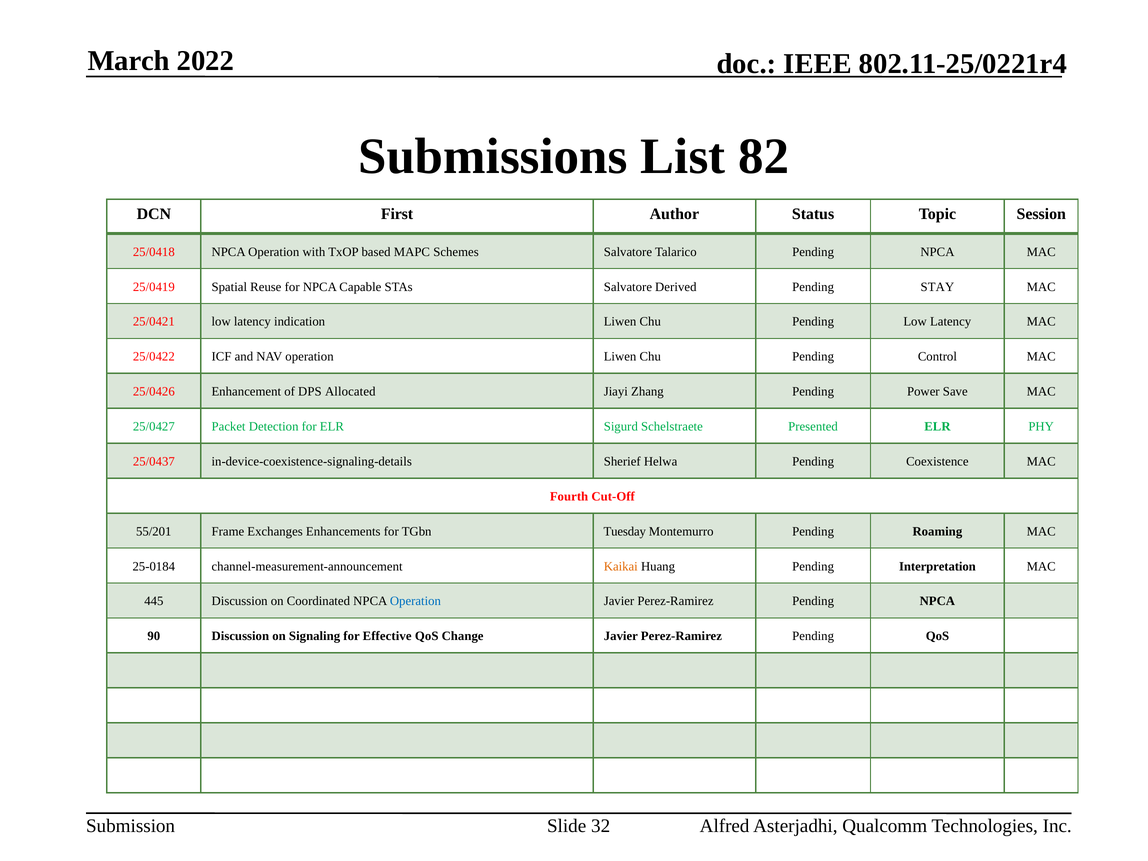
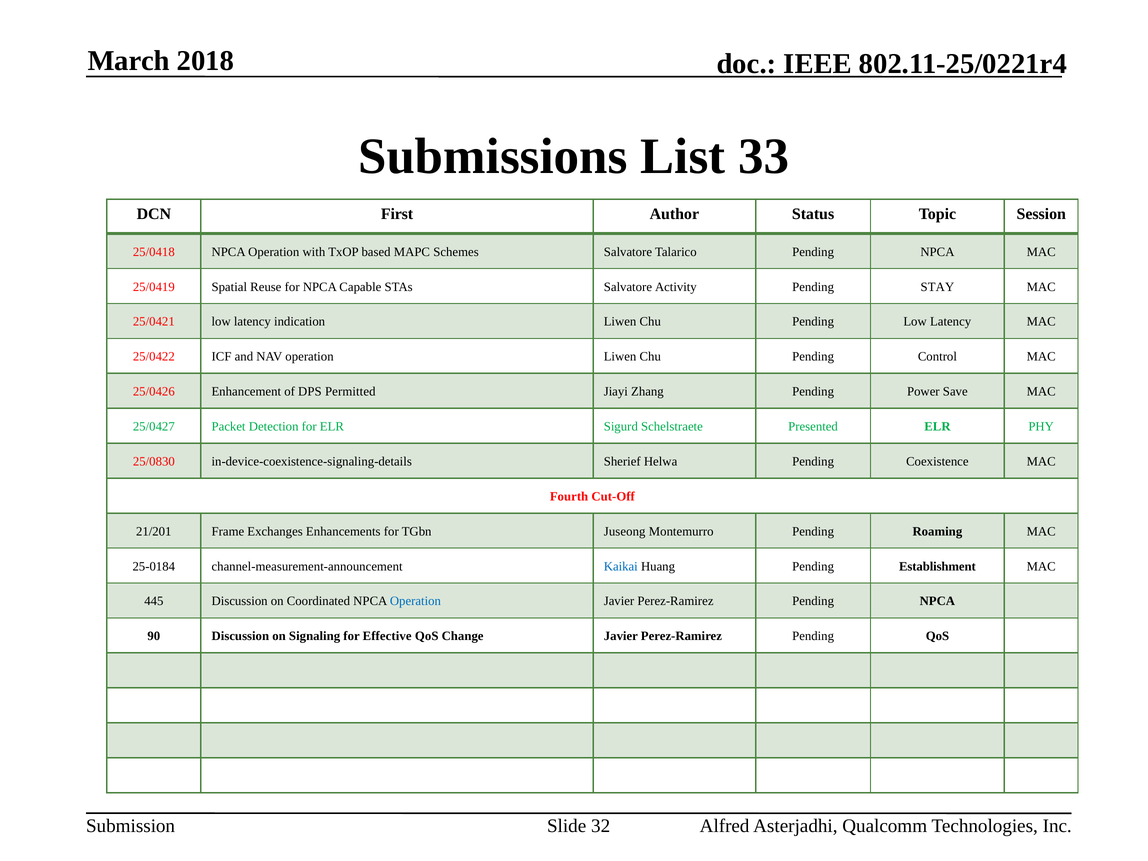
2022: 2022 -> 2018 (205, 61)
82: 82 -> 33 (764, 156)
Derived: Derived -> Activity (676, 287)
Allocated: Allocated -> Permitted (350, 392)
25/0437: 25/0437 -> 25/0830 (154, 462)
55/201: 55/201 -> 21/201 (154, 531)
Tuesday: Tuesday -> Juseong (625, 531)
Kaikai colour: orange -> blue (621, 566)
Interpretation: Interpretation -> Establishment (937, 566)
